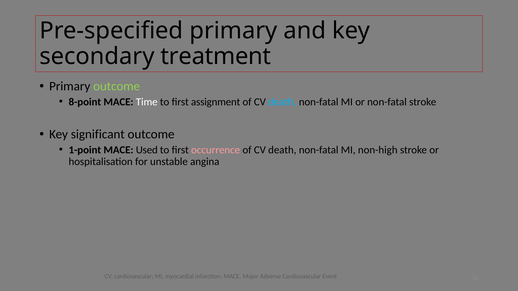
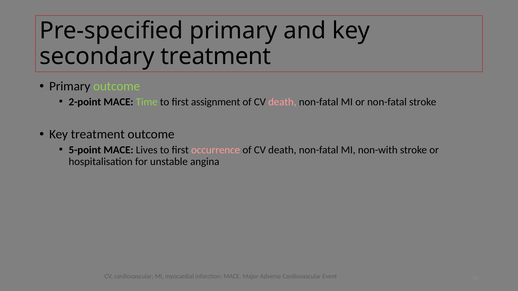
8-point: 8-point -> 2-point (85, 102)
Time colour: white -> light green (147, 102)
death colour: light blue -> pink (282, 102)
Key significant: significant -> treatment (98, 134)
1-point: 1-point -> 5-point (85, 150)
Used: Used -> Lives (147, 150)
non-high: non-high -> non-with (378, 150)
